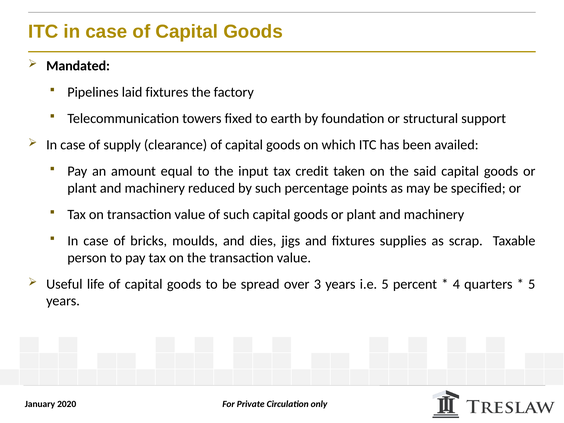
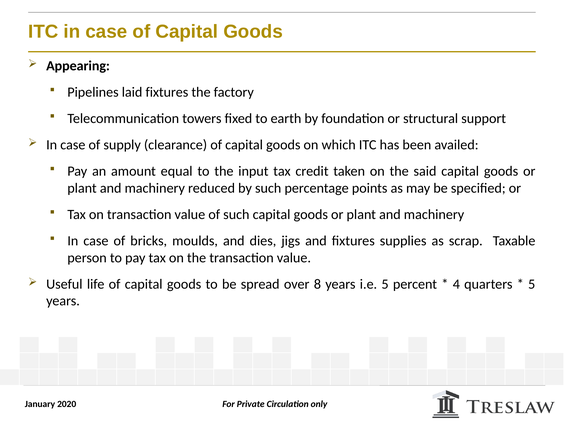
Mandated: Mandated -> Appearing (78, 66)
3: 3 -> 8 (317, 284)
